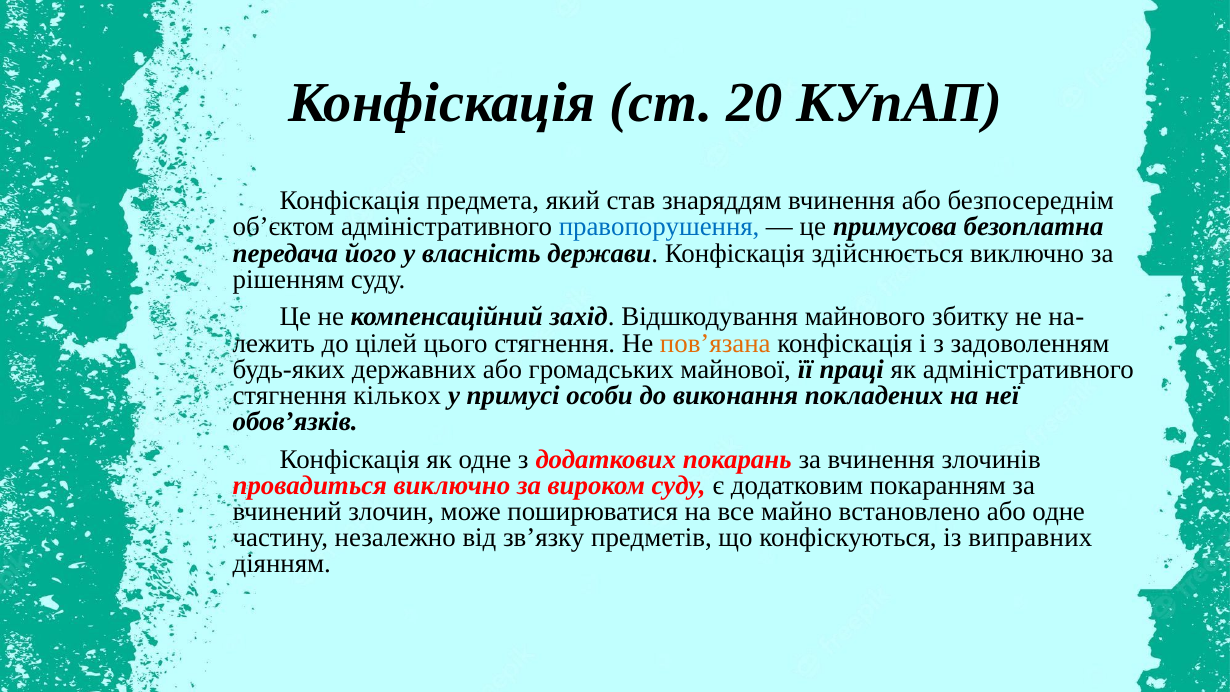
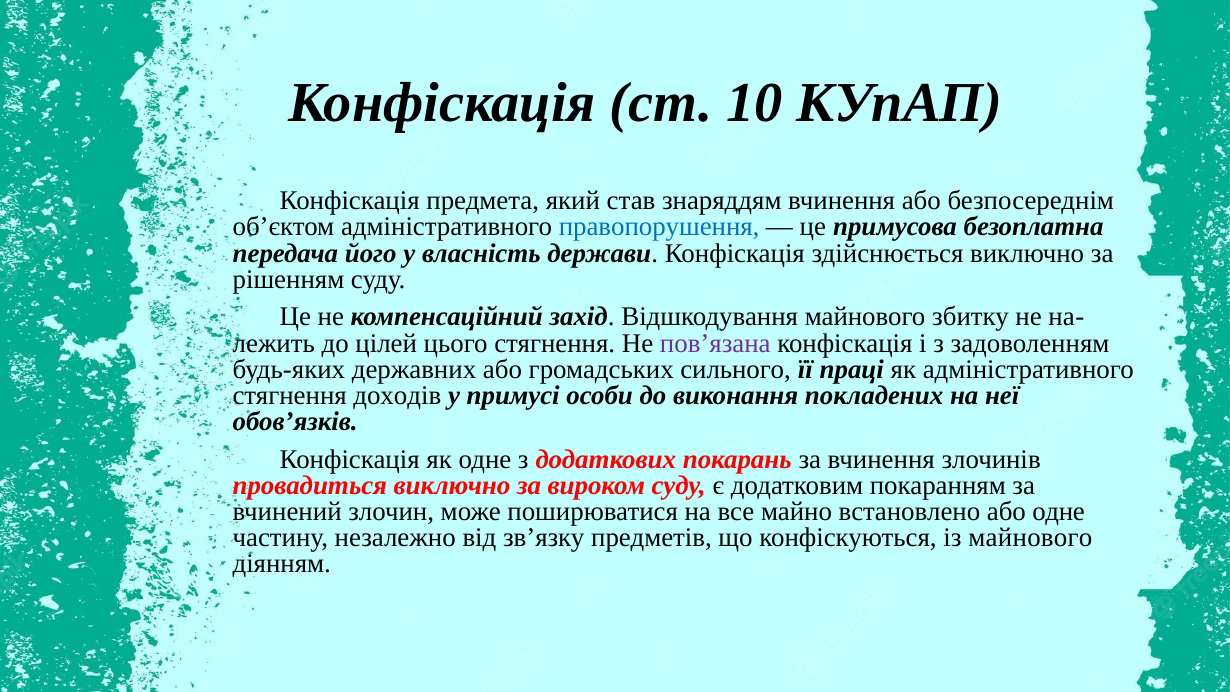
20: 20 -> 10 (755, 103)
пов’язана colour: orange -> purple (715, 343)
майнової: майнової -> сильного (736, 369)
кількох: кількох -> доходів (397, 395)
із виправних: виправних -> майнового (1030, 538)
